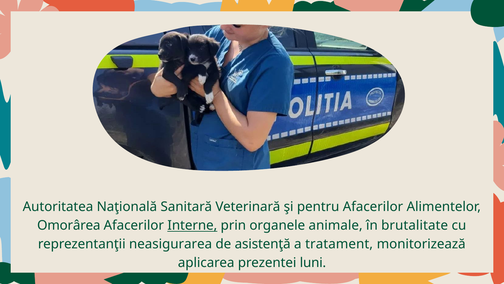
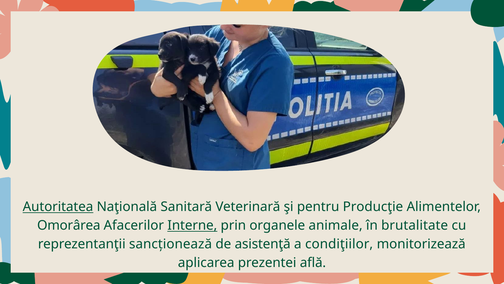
Autoritatea underline: none -> present (58, 207)
pentru Afacerilor: Afacerilor -> Producţie (373, 207)
neasigurarea: neasigurarea -> sancționează (171, 244)
tratament: tratament -> condiţiilor (339, 244)
luni: luni -> află (313, 262)
